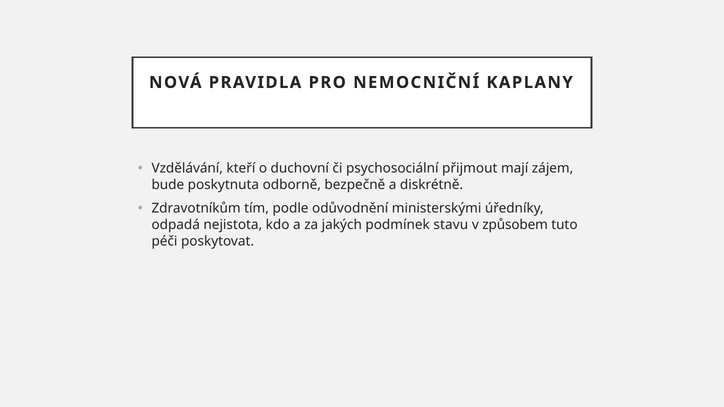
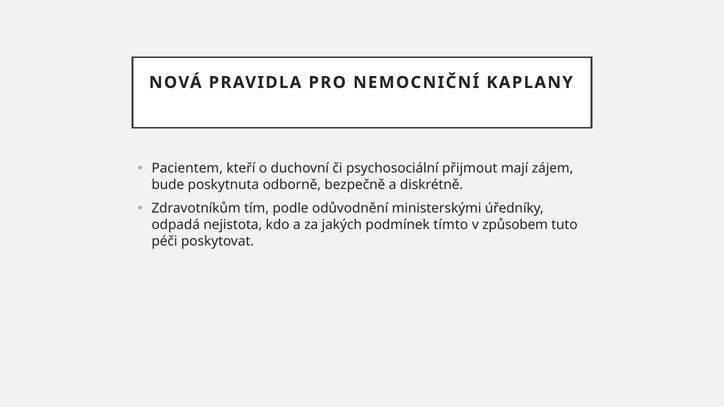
Vzdělávání: Vzdělávání -> Pacientem (187, 168)
stavu: stavu -> tímto (451, 225)
